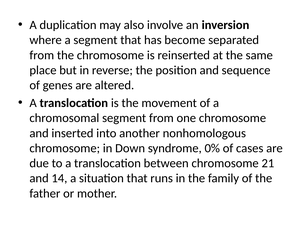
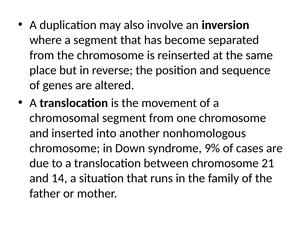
0%: 0% -> 9% (212, 149)
